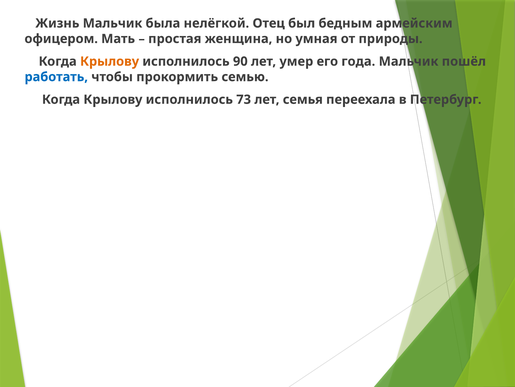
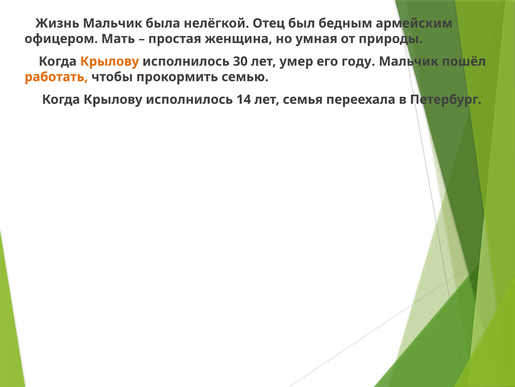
90: 90 -> 30 (240, 61)
года: года -> году (358, 61)
работать colour: blue -> orange (56, 77)
73: 73 -> 14 (244, 99)
